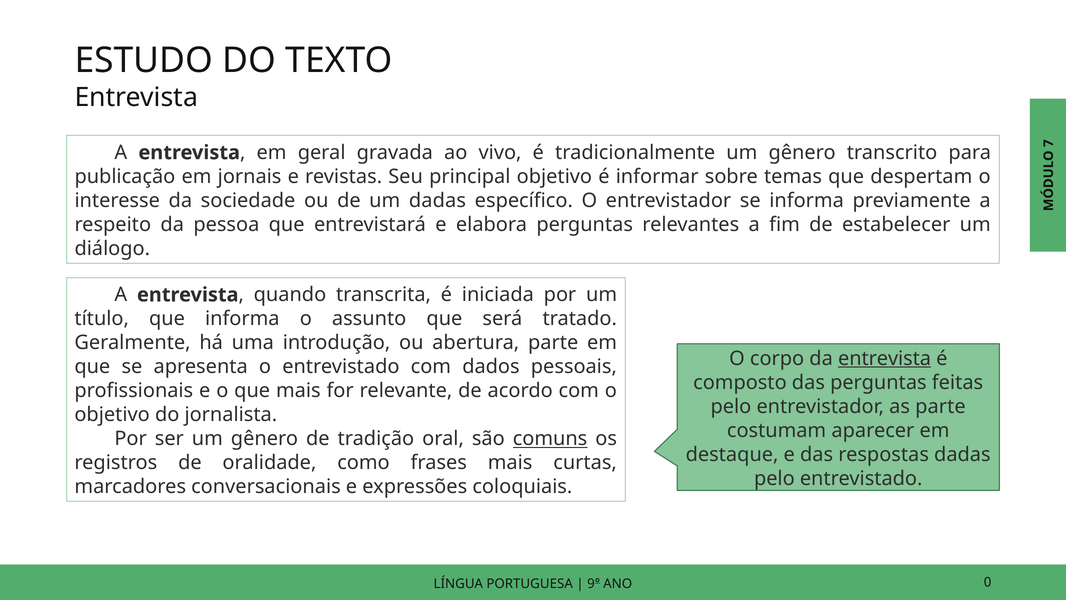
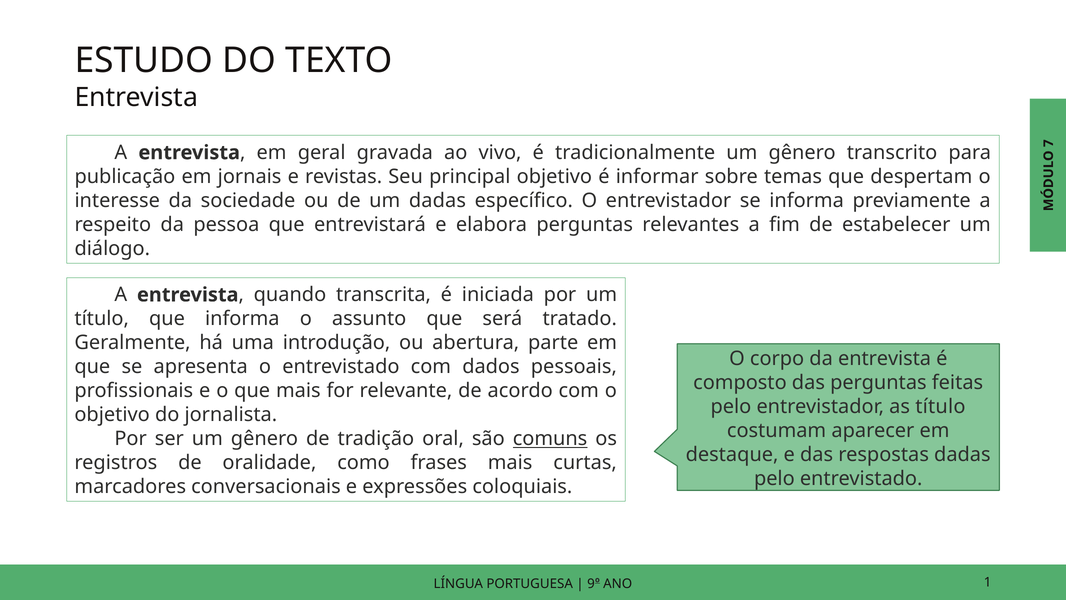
entrevista underline: present -> none (885, 358)
as parte: parte -> título (940, 406)
0: 0 -> 1 (988, 582)
